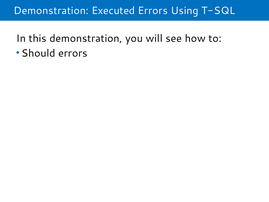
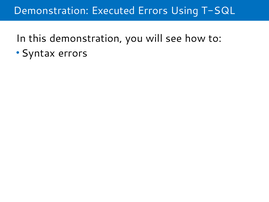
Should: Should -> Syntax (38, 53)
